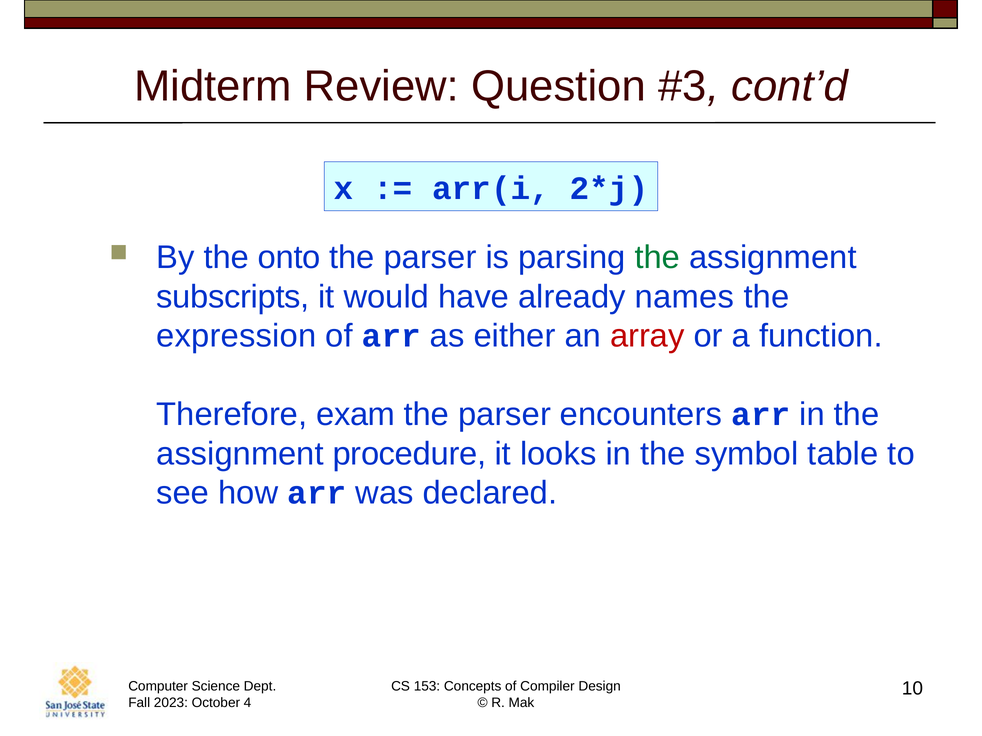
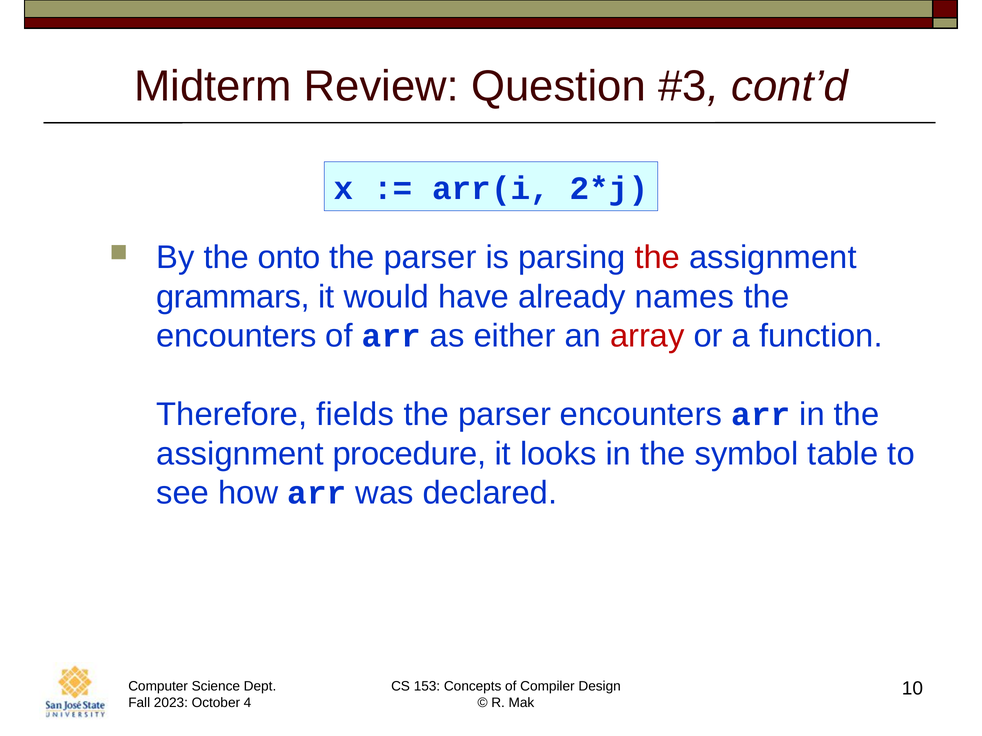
the colour: green -> red (657, 258)
subscripts: subscripts -> grammars (233, 297)
expression: expression -> encounters (237, 336)
exam: exam -> fields (355, 415)
